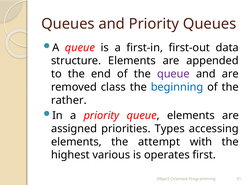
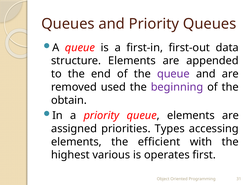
class: class -> used (113, 87)
beginning colour: blue -> purple (177, 87)
rather: rather -> obtain (69, 100)
attempt: attempt -> efficient (159, 142)
